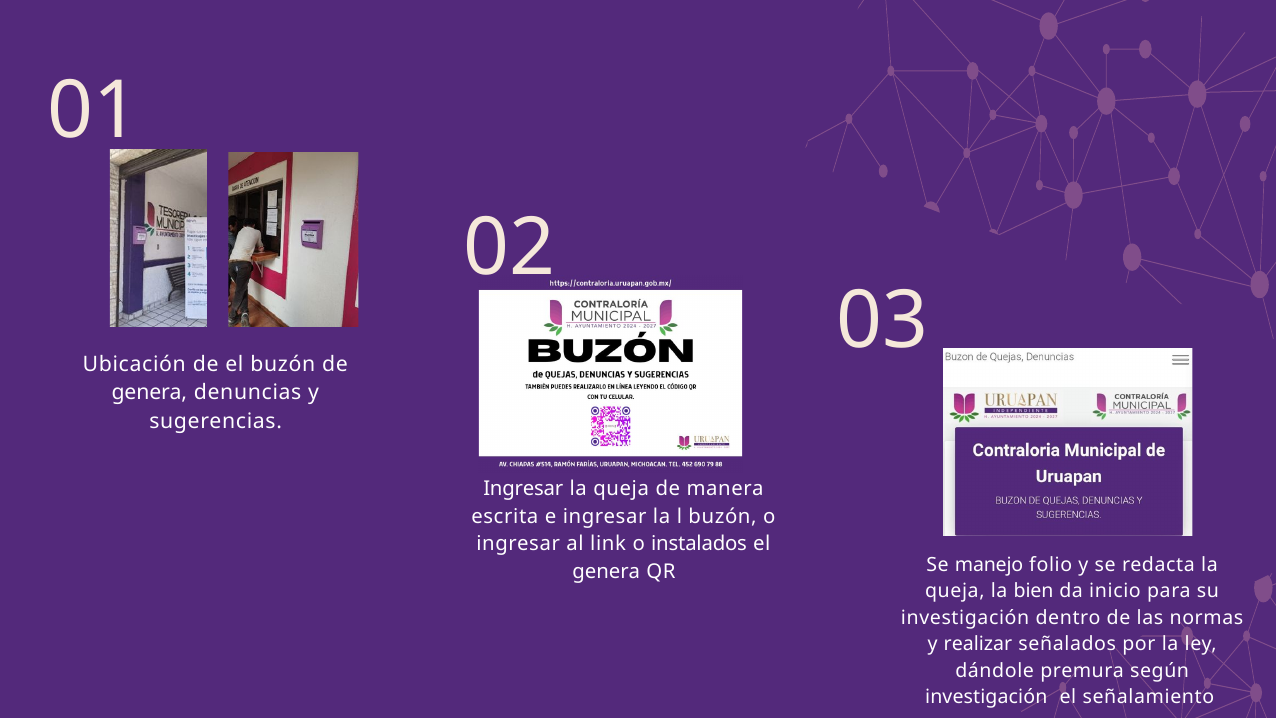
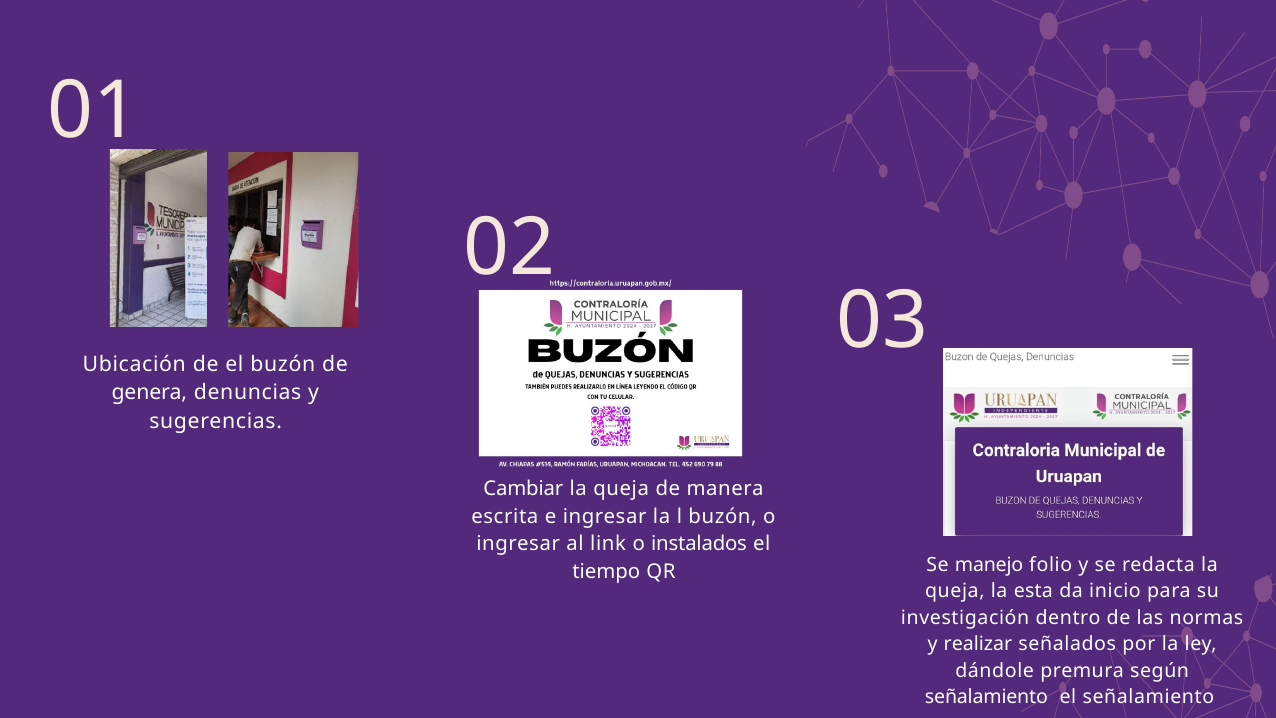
Ingresar: Ingresar -> Cambiar (523, 489)
genera: genera -> tiempo (606, 571)
bien: bien -> esta (1033, 591)
investigación: investigación -> señalamiento (986, 697)
